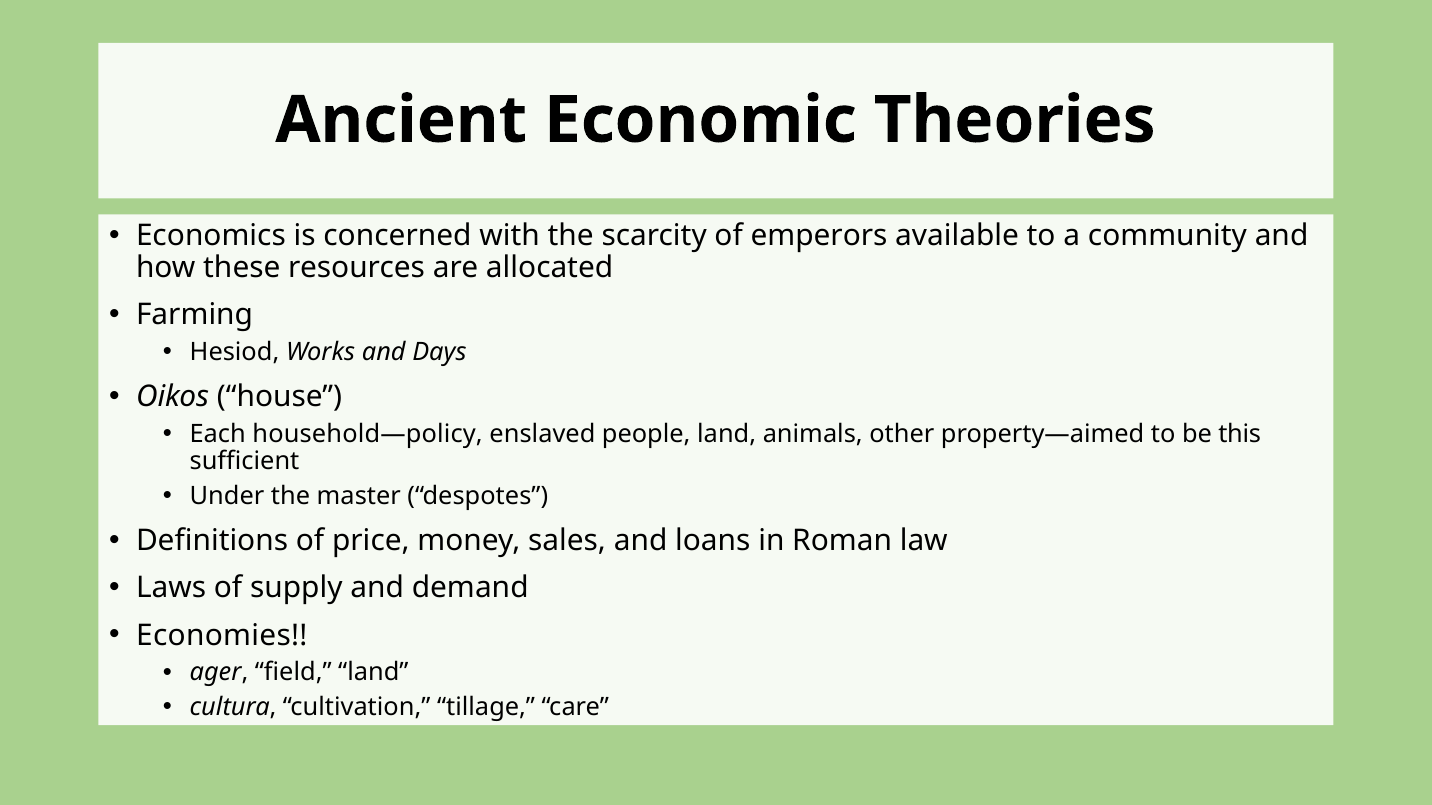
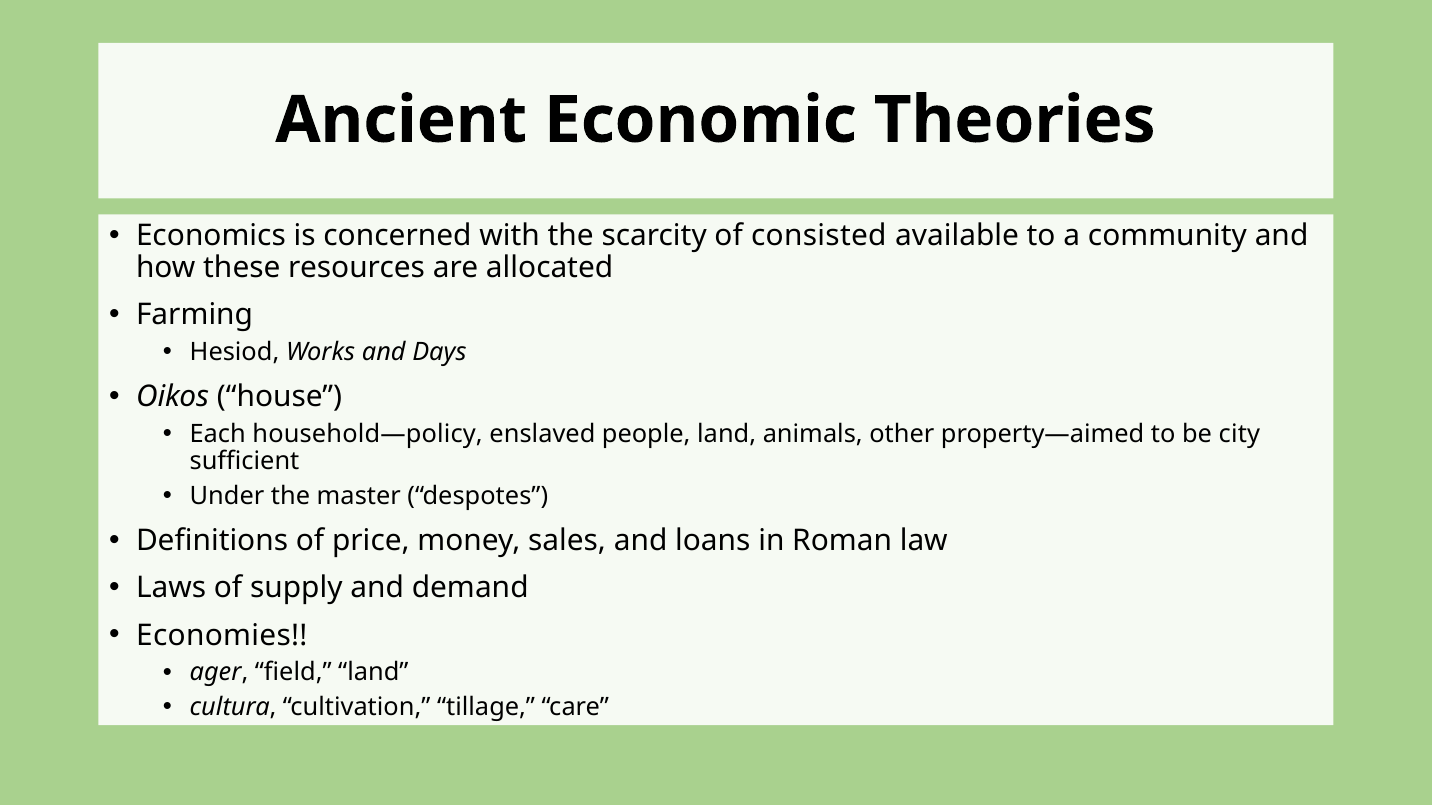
emperors: emperors -> consisted (819, 236)
this: this -> city (1239, 434)
